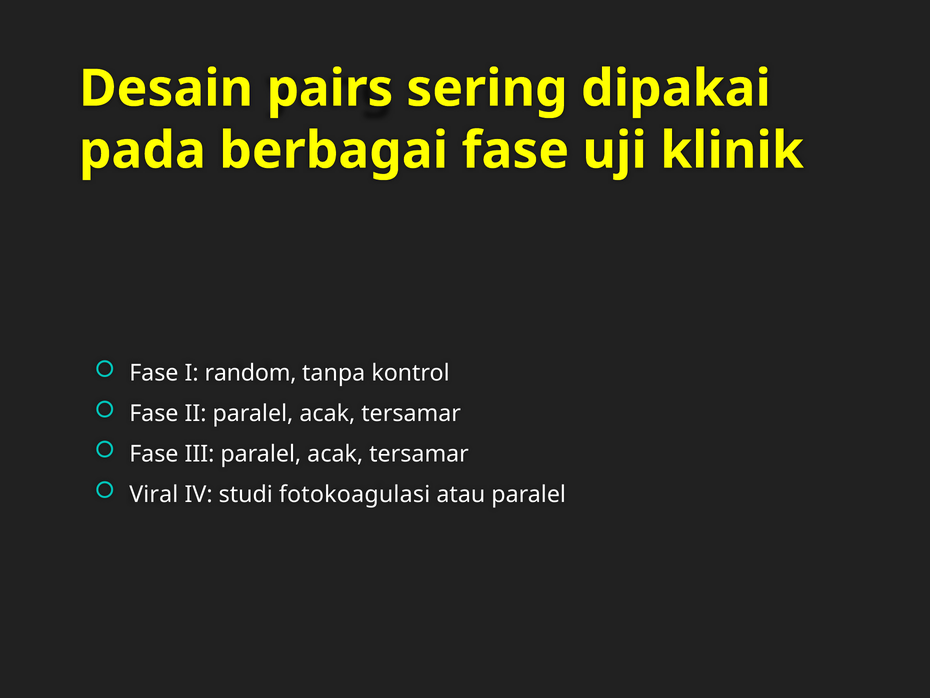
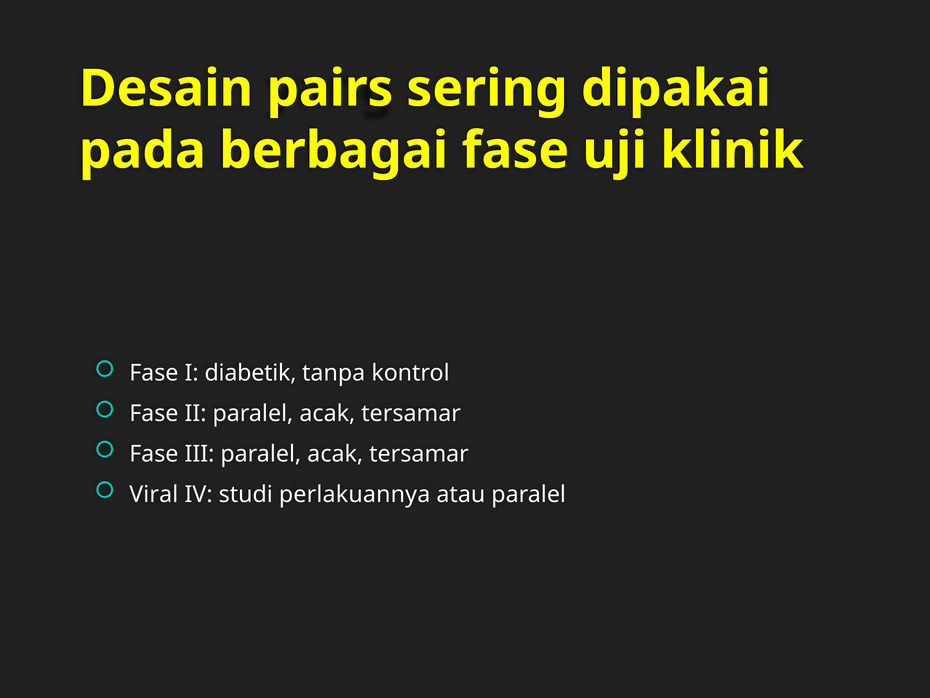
random: random -> diabetik (251, 373)
fotokoagulasi: fotokoagulasi -> perlakuannya (355, 494)
